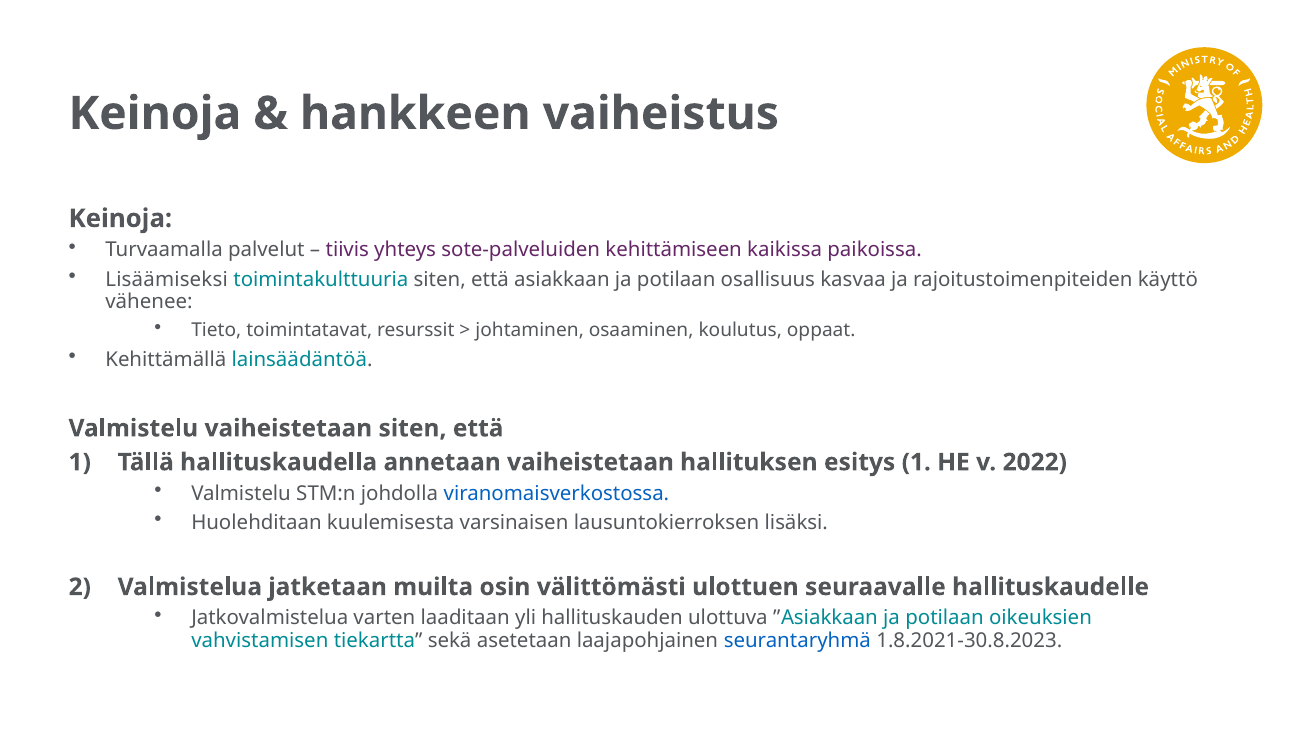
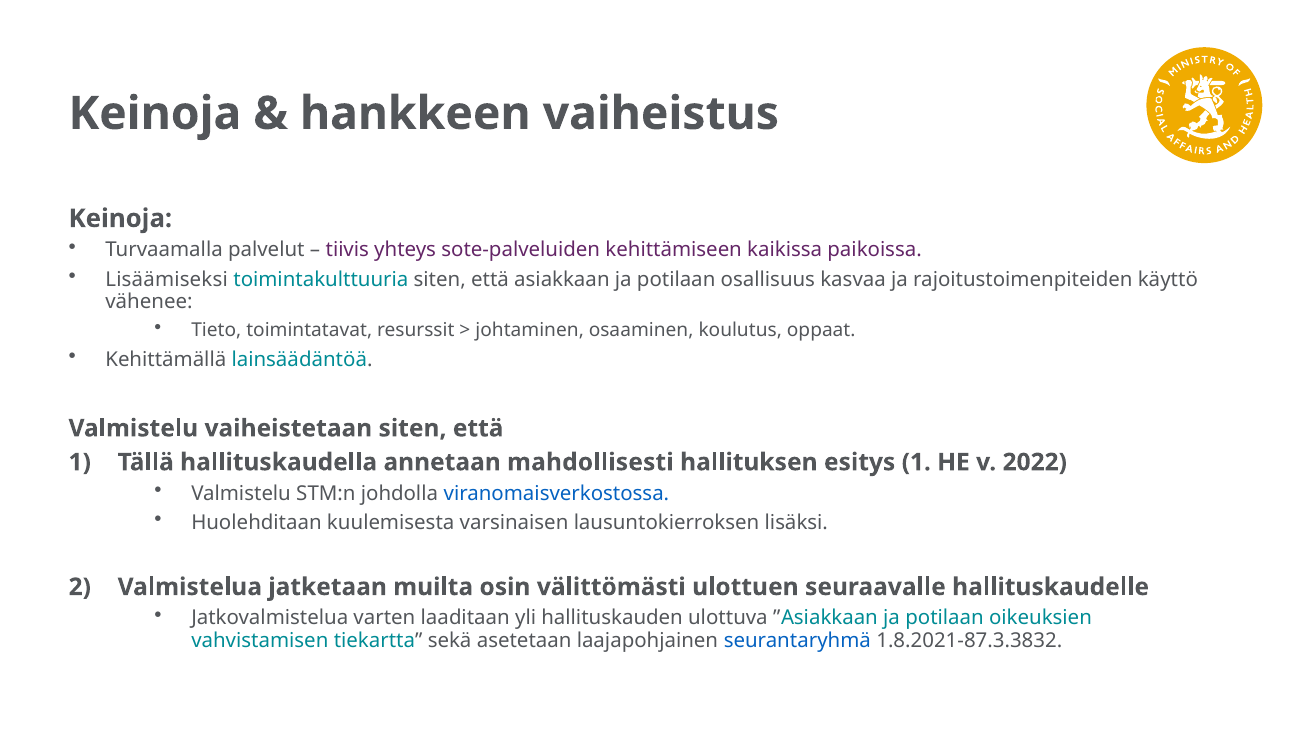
annetaan vaiheistetaan: vaiheistetaan -> mahdollisesti (590, 462)
1.8.2021-30.8.2023: 1.8.2021-30.8.2023 -> 1.8.2021-87.3.3832 (969, 640)
